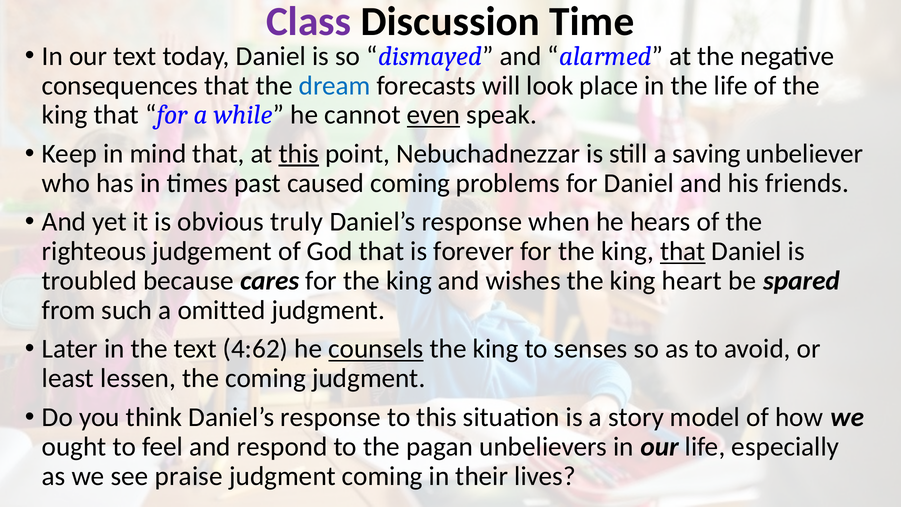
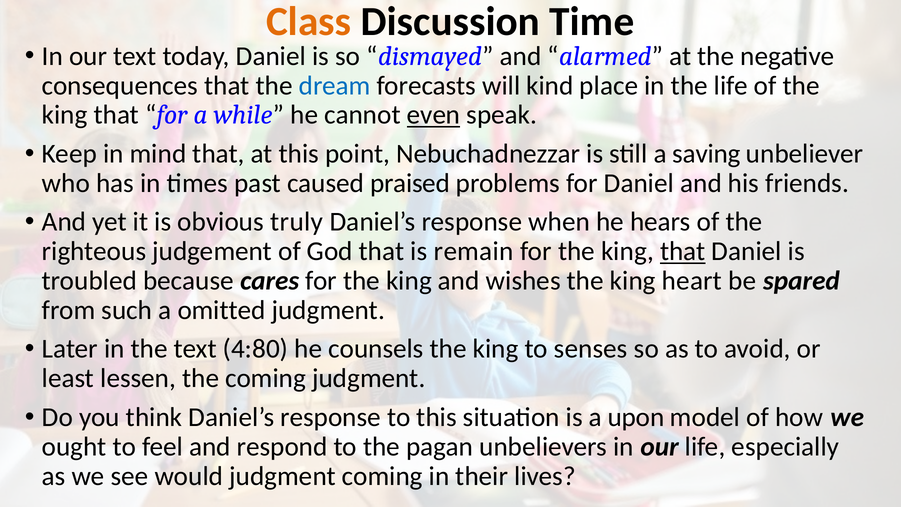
Class colour: purple -> orange (309, 21)
look: look -> kind (550, 86)
this underline: present -> none (299, 154)
caused coming: coming -> praised (410, 183)
forever: forever -> remain (474, 251)
4:62: 4:62 -> 4:80 (255, 349)
counsels underline: present -> none (376, 349)
story: story -> upon (636, 417)
praise: praise -> would (189, 476)
